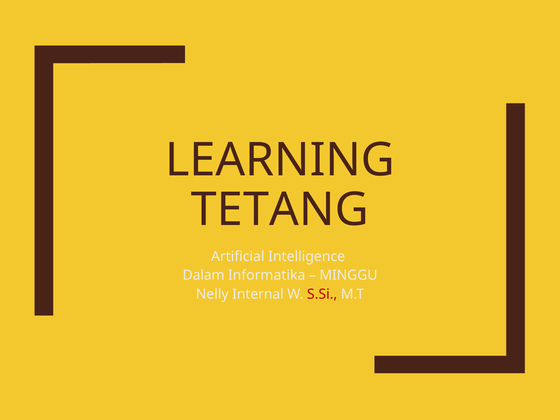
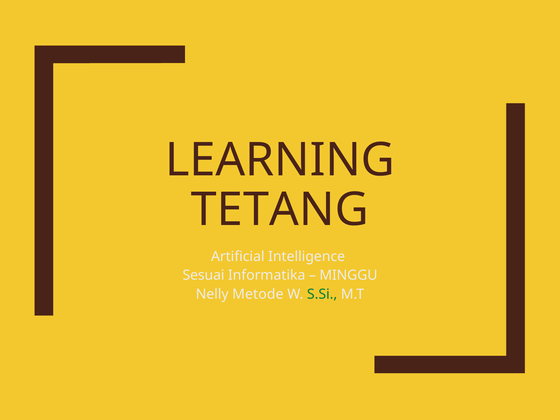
Dalam: Dalam -> Sesuai (204, 275)
Internal: Internal -> Metode (258, 294)
S.Si colour: red -> green (322, 294)
